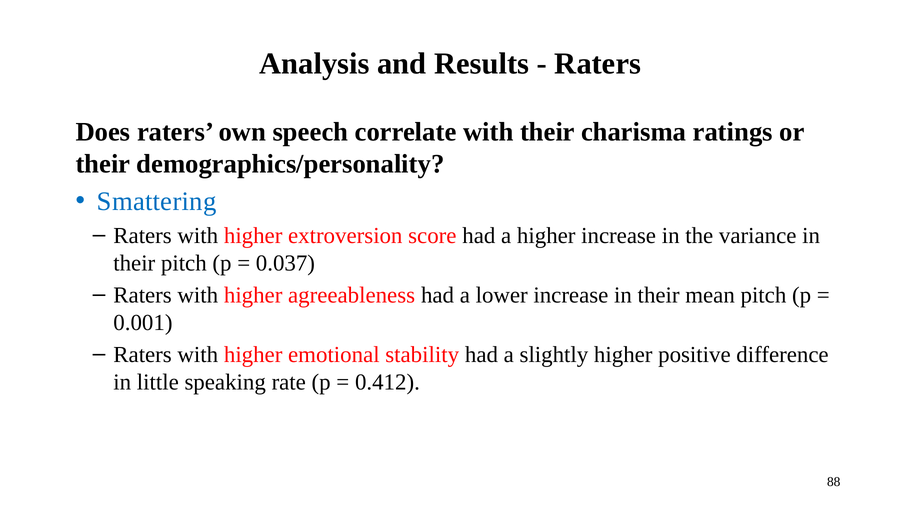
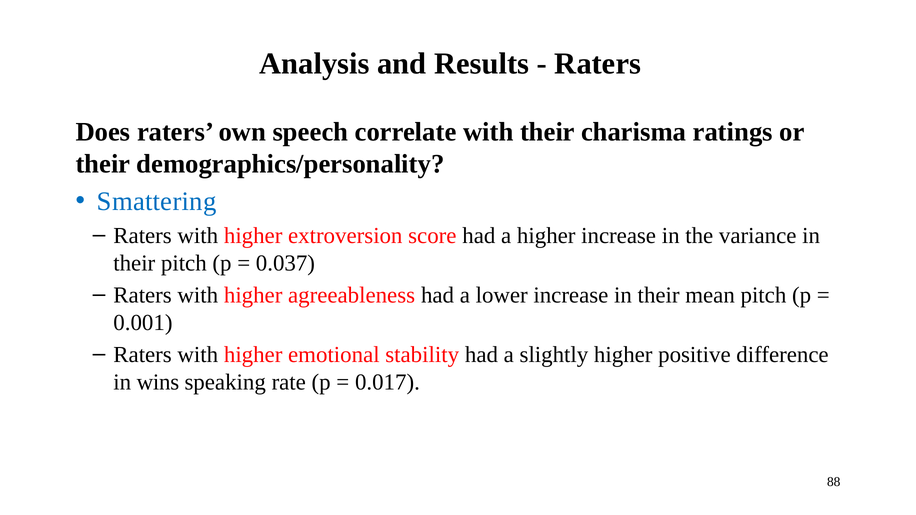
little: little -> wins (158, 382)
0.412: 0.412 -> 0.017 (387, 382)
